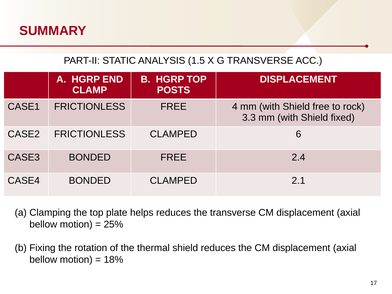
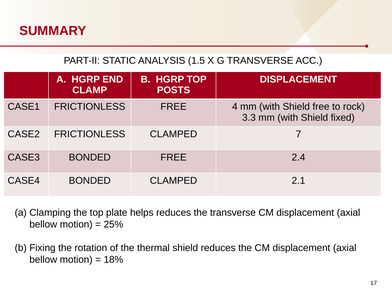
6: 6 -> 7 (298, 134)
